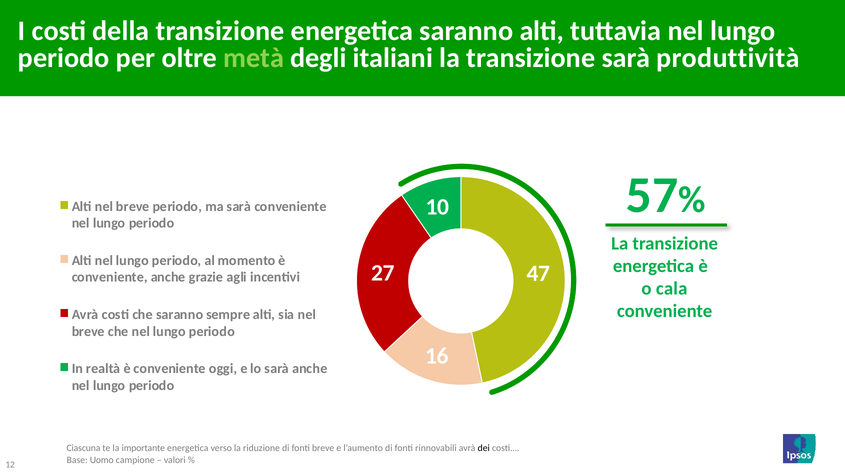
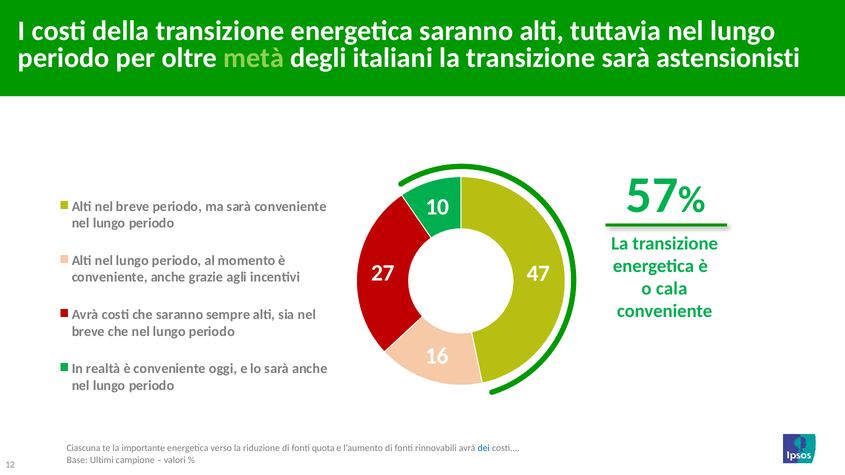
produttività: produttività -> astensionisti (728, 58)
fonti breve: breve -> quota (323, 449)
dei colour: black -> blue (484, 449)
Uomo: Uomo -> Ultimi (102, 460)
